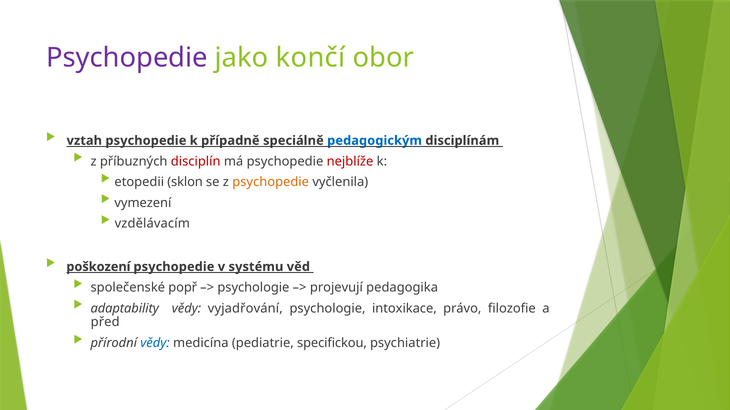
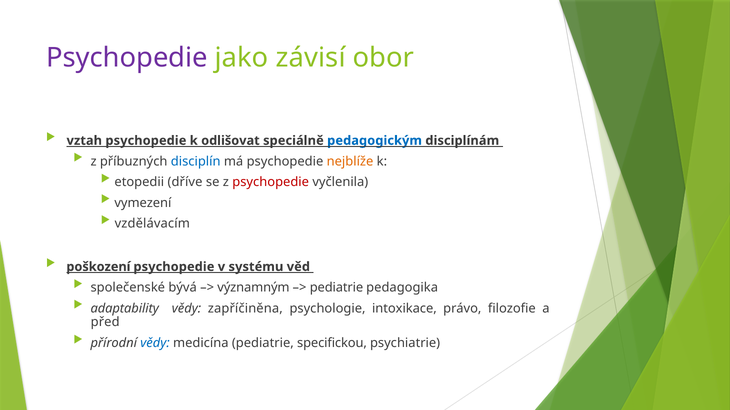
končí: končí -> závisí (311, 58)
případně: případně -> odlišovat (230, 141)
disciplín colour: red -> blue (196, 162)
nejblíže colour: red -> orange (350, 162)
sklon: sklon -> dříve (185, 182)
psychopedie colour: orange -> red (271, 182)
popř: popř -> bývá (183, 288)
psychologie: psychologie -> významným (253, 288)
projevují: projevují -> pediatrie (336, 288)
vyjadřování: vyjadřování -> zapříčiněna (245, 309)
